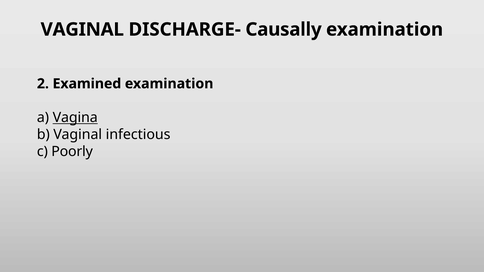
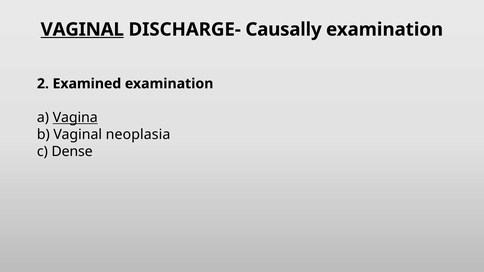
VAGINAL underline: none -> present (82, 30)
infectious: infectious -> neoplasia (138, 135)
Poorly: Poorly -> Dense (72, 152)
